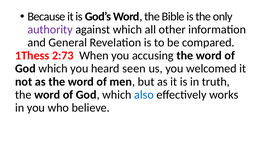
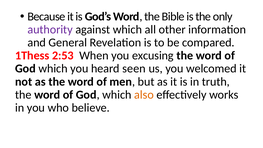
2:73: 2:73 -> 2:53 (63, 56)
accusing: accusing -> excusing (153, 56)
also colour: blue -> orange (144, 95)
